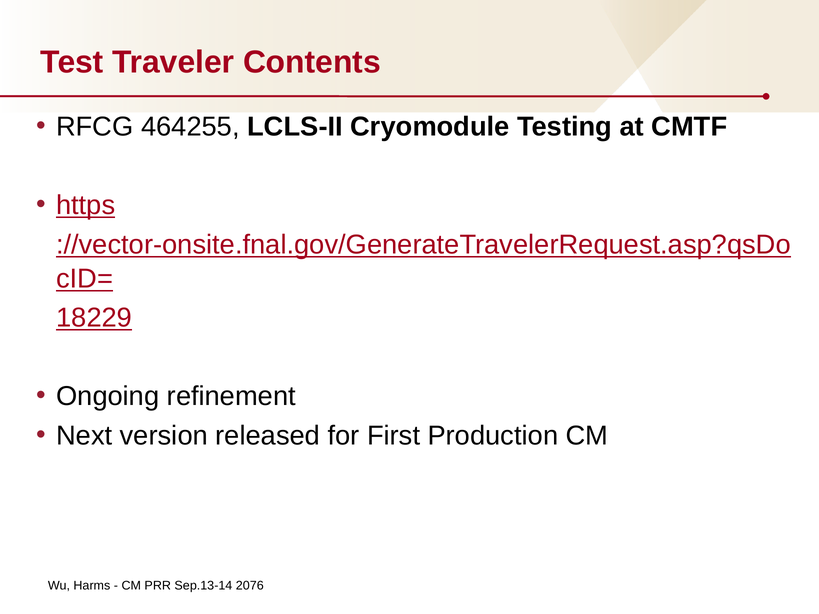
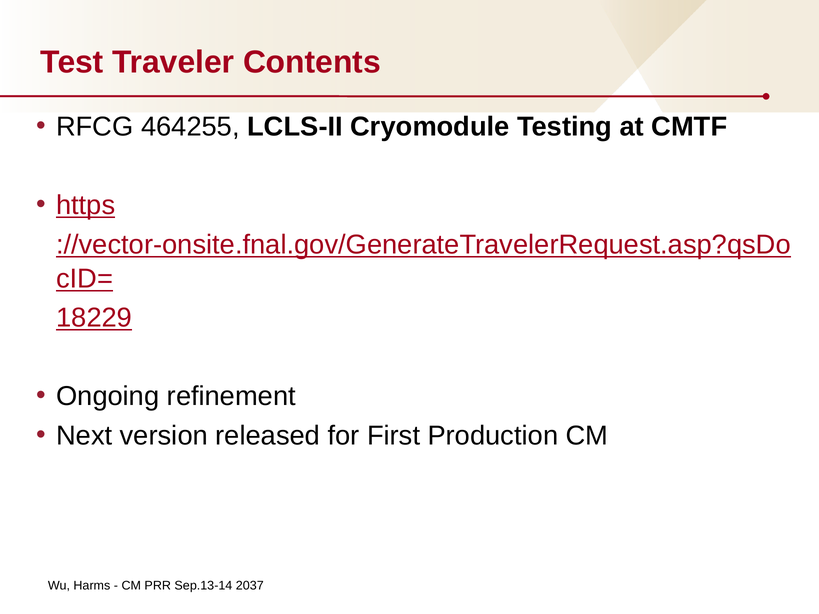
2076: 2076 -> 2037 (250, 586)
